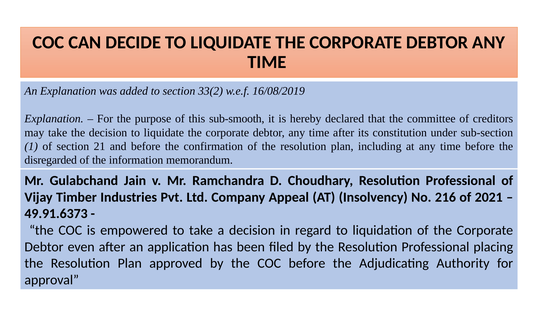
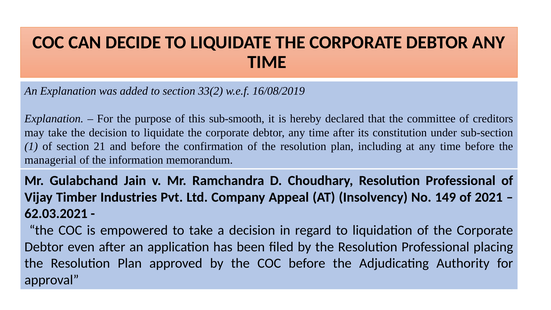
disregarded: disregarded -> managerial (51, 160)
216: 216 -> 149 (445, 197)
49.91.6373: 49.91.6373 -> 62.03.2021 (56, 214)
